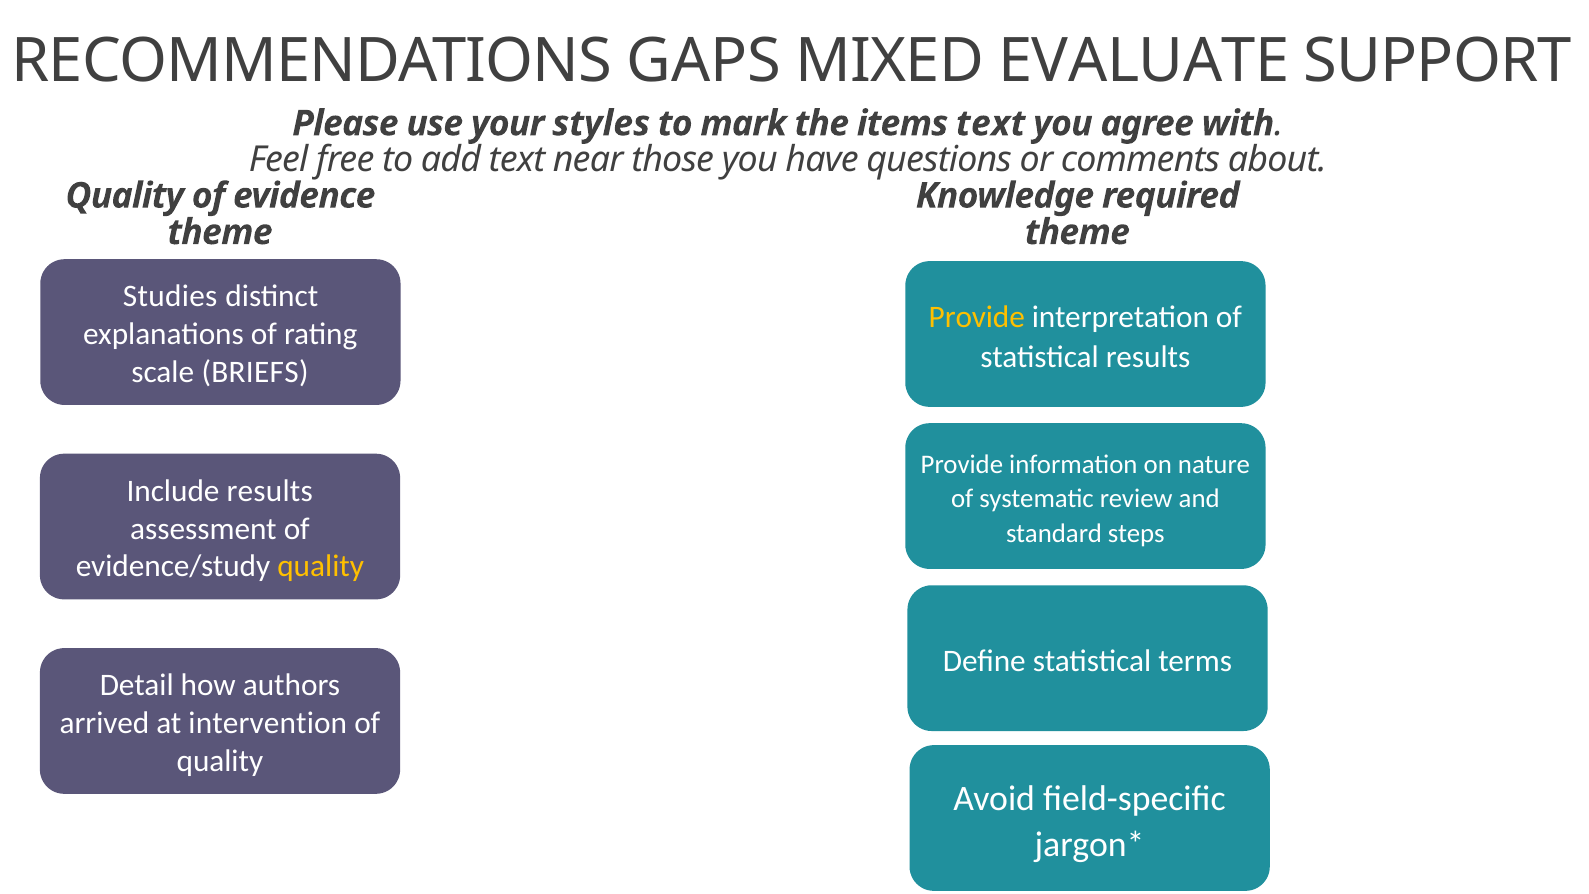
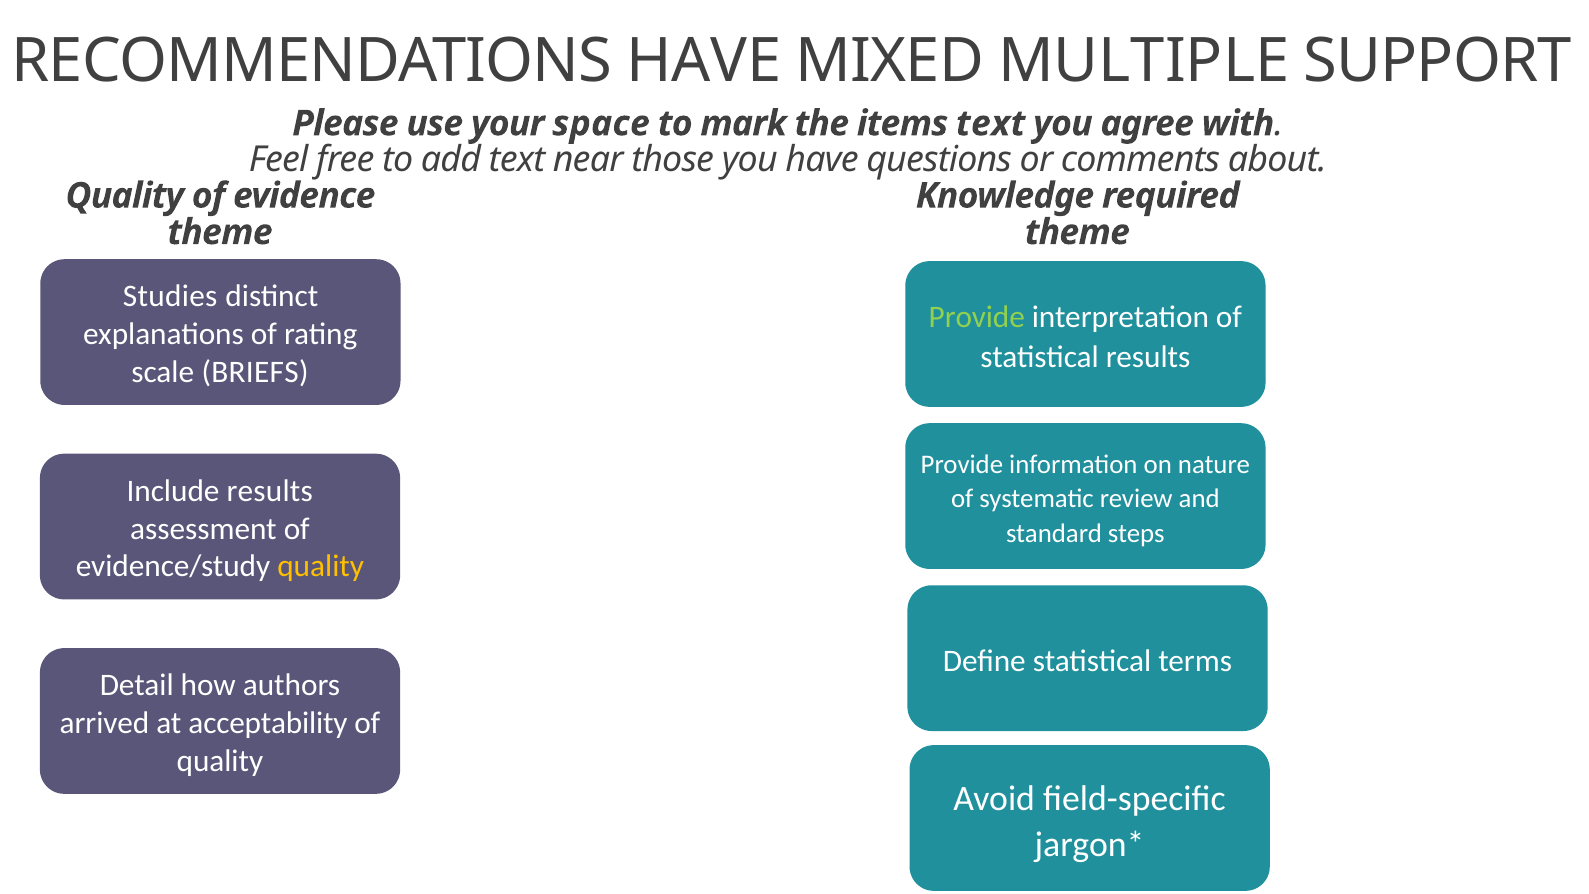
RECOMMENDATIONS GAPS: GAPS -> HAVE (704, 61)
EVALUATE: EVALUATE -> MULTIPLE (1144, 61)
styles: styles -> space (601, 124)
Provide colour: yellow -> light green (977, 317)
intervention: intervention -> acceptability (268, 723)
